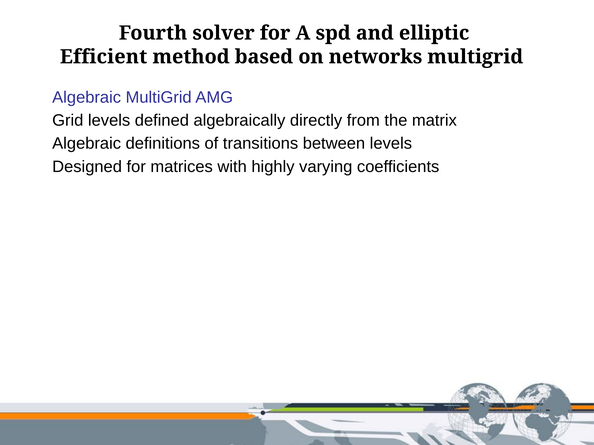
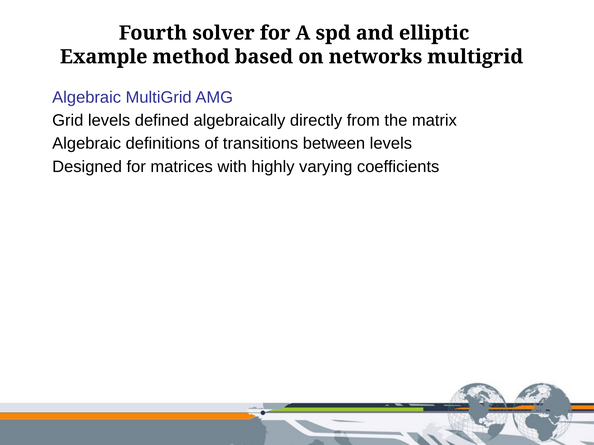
Efficient: Efficient -> Example (104, 57)
